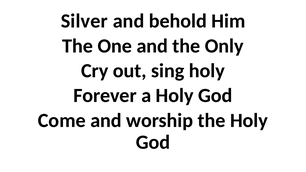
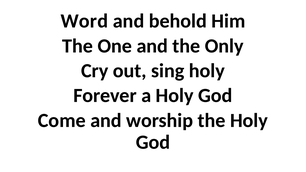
Silver: Silver -> Word (84, 21)
